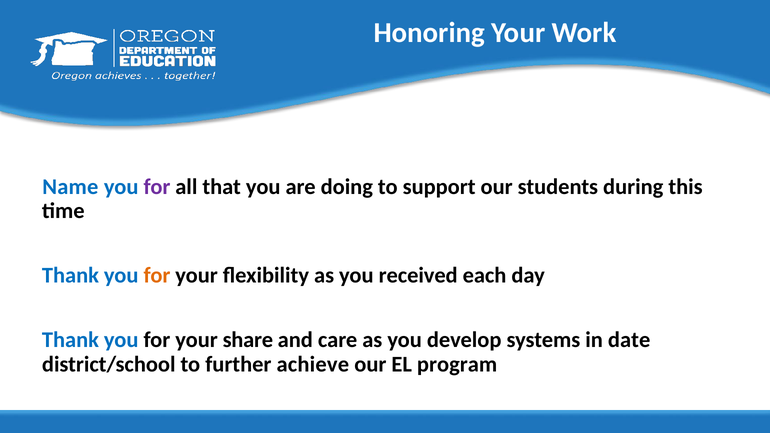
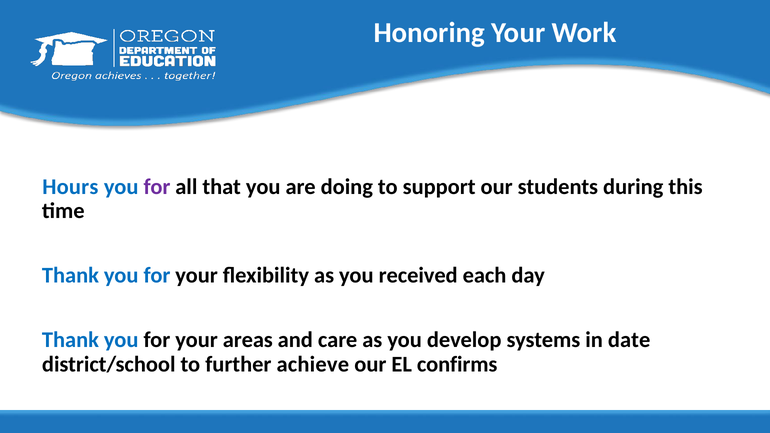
Name: Name -> Hours (70, 187)
for colour: orange -> blue (157, 276)
share: share -> areas (248, 340)
program: program -> confirms (457, 364)
